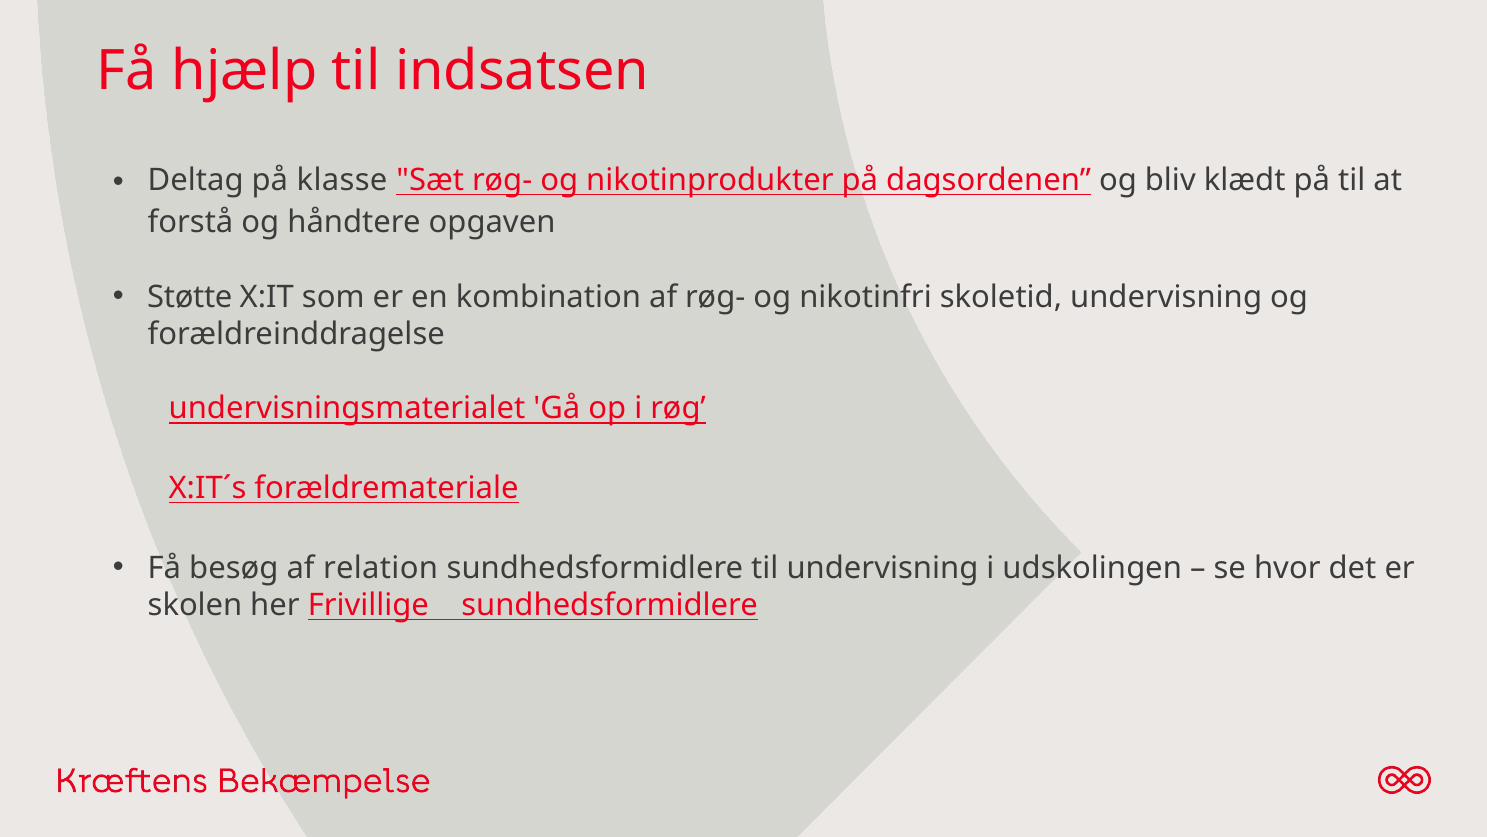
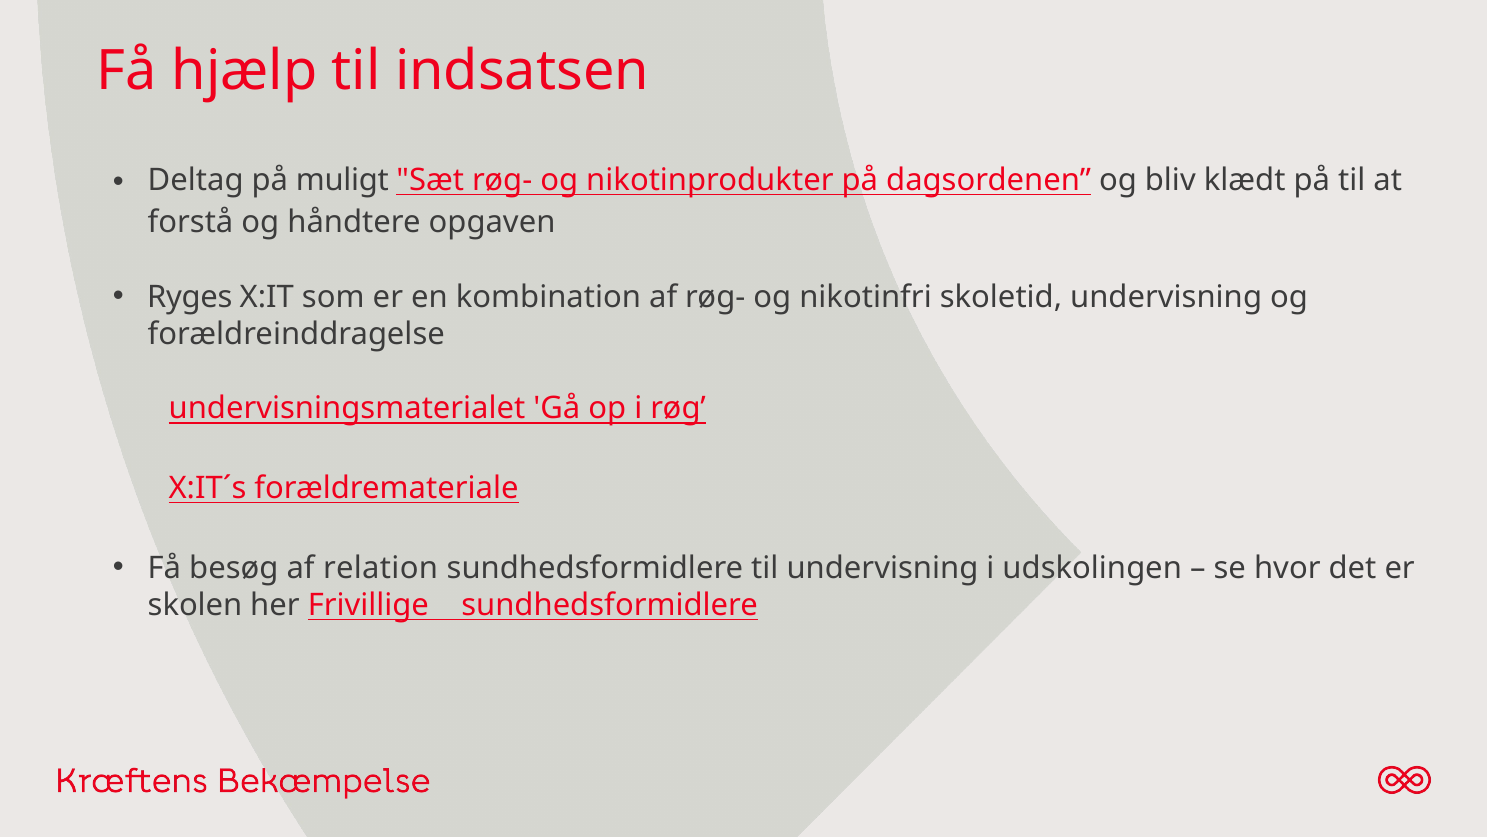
klasse: klasse -> muligt (342, 180)
Støtte: Støtte -> Ryges (190, 297)
